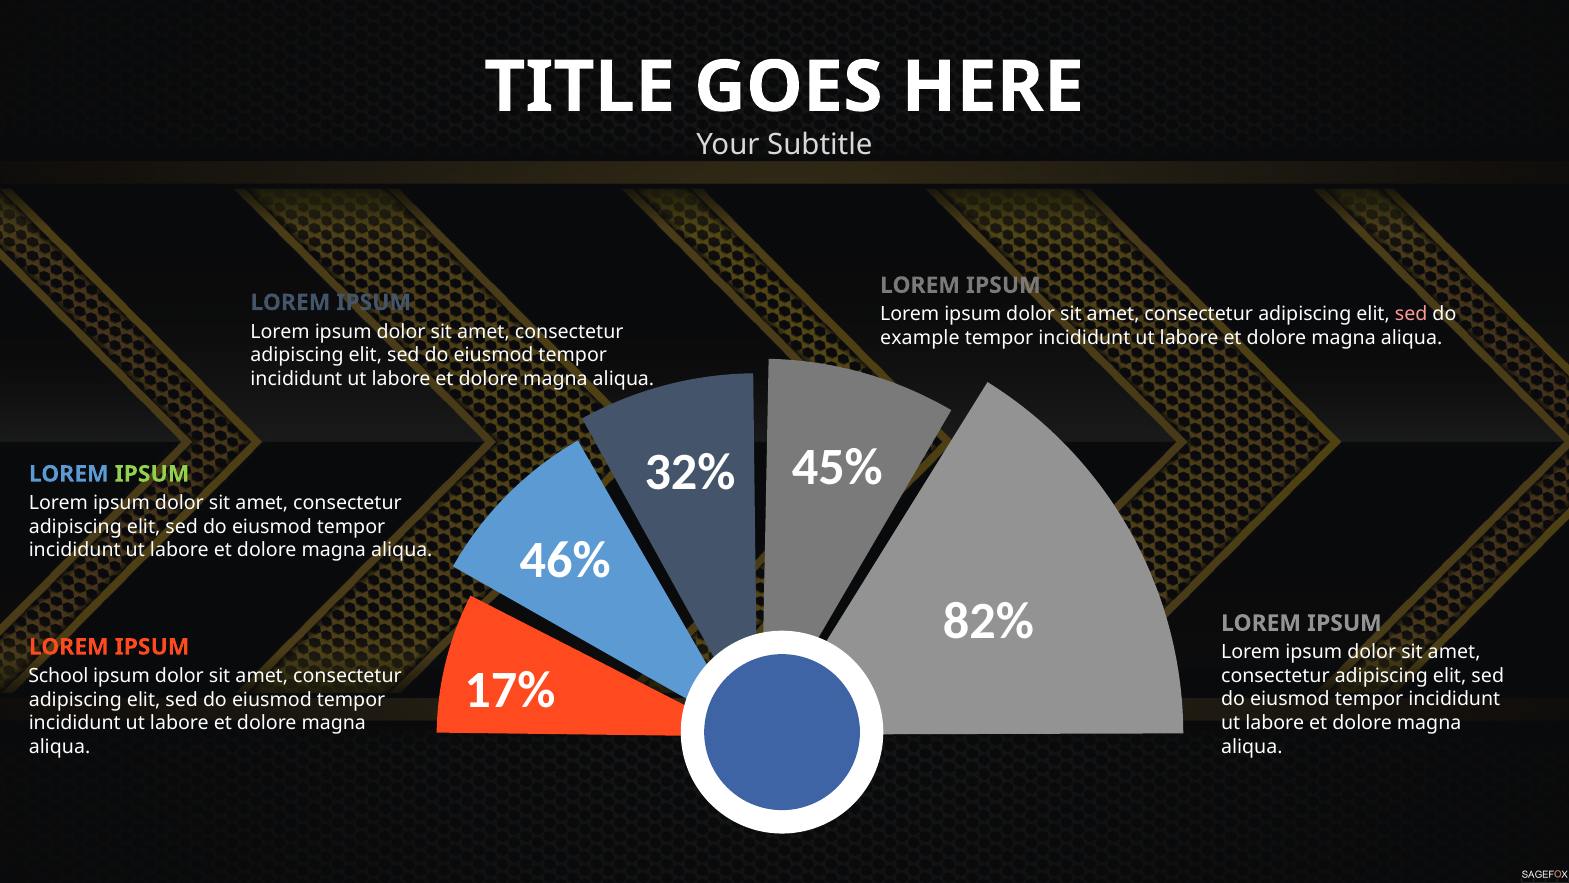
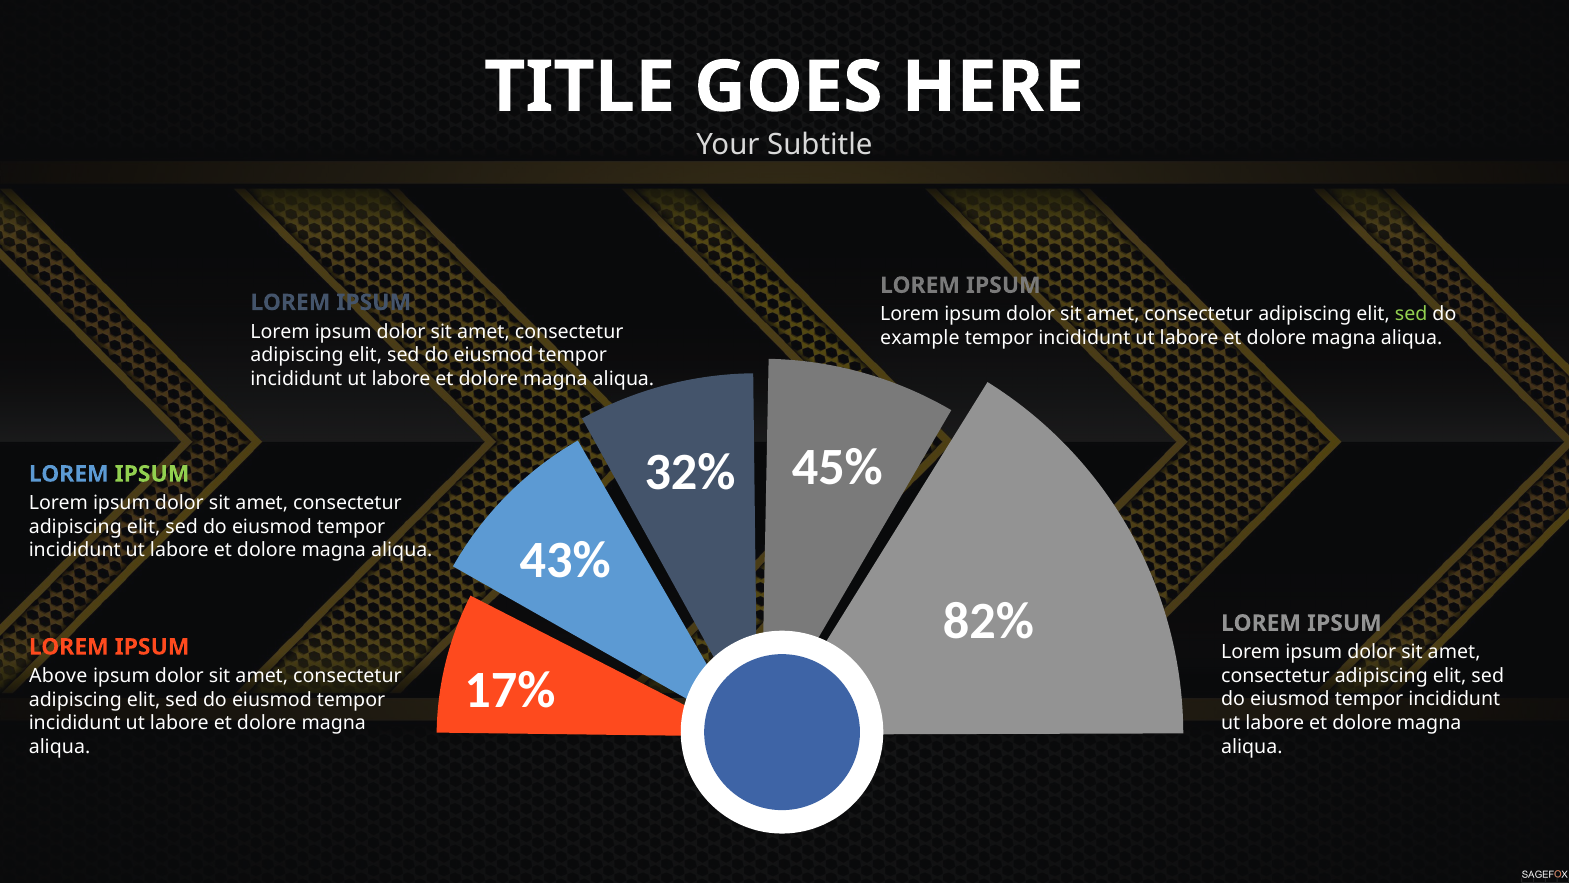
sed colour: pink -> light green (1411, 314)
46%: 46% -> 43% (565, 560)
School: School -> Above (58, 676)
